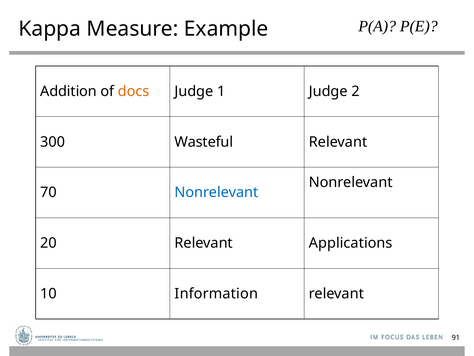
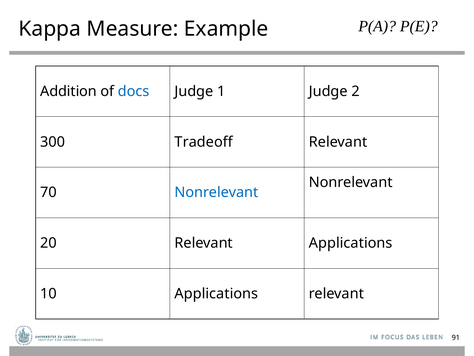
docs colour: orange -> blue (134, 91)
Wasteful: Wasteful -> Tradeoff (204, 142)
10 Information: Information -> Applications (216, 293)
